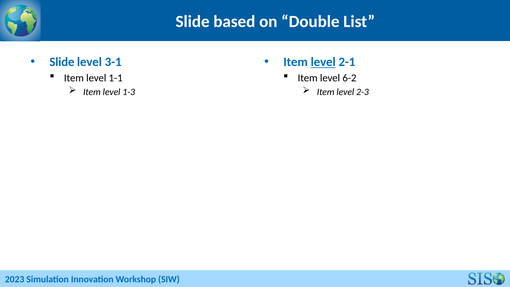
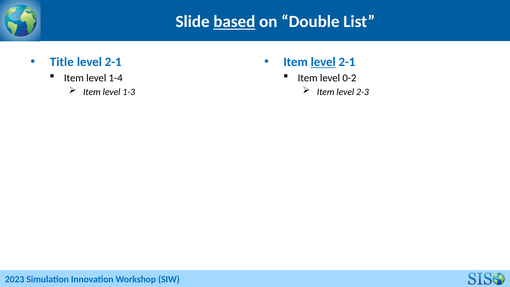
based underline: none -> present (234, 22)
Slide: Slide -> Title (62, 62)
3-1: 3-1 -> 2-1 (113, 62)
1-1: 1-1 -> 1-4 (116, 78)
6-2: 6-2 -> 0-2 (349, 78)
